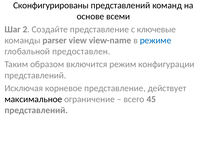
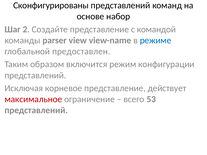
всеми: всеми -> набор (118, 16)
ключевые: ключевые -> командой (156, 29)
максимальное colour: black -> red (33, 99)
45: 45 -> 53 (151, 99)
